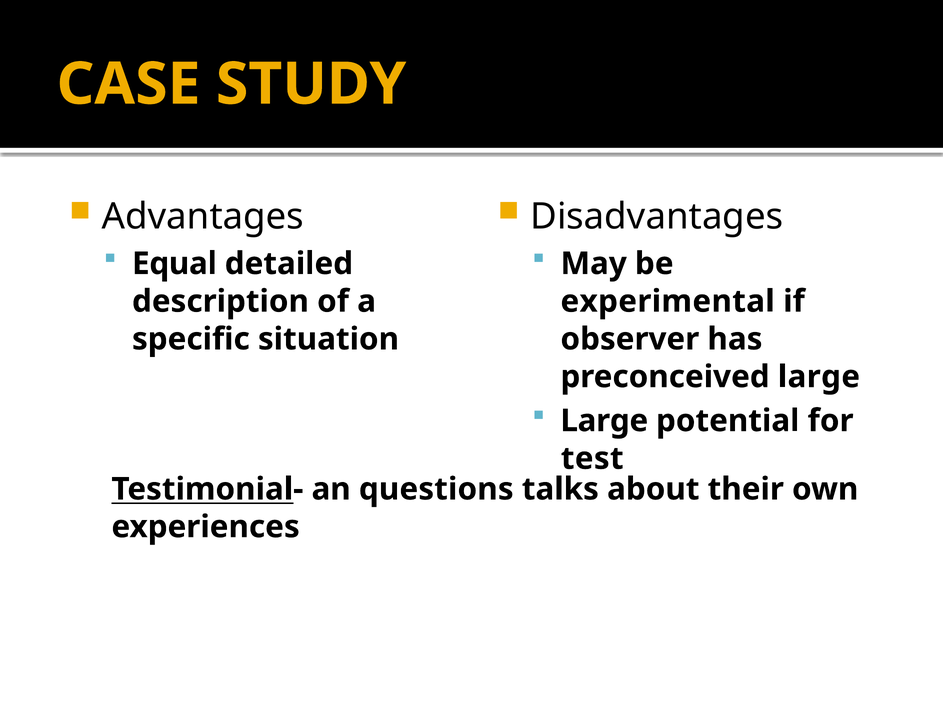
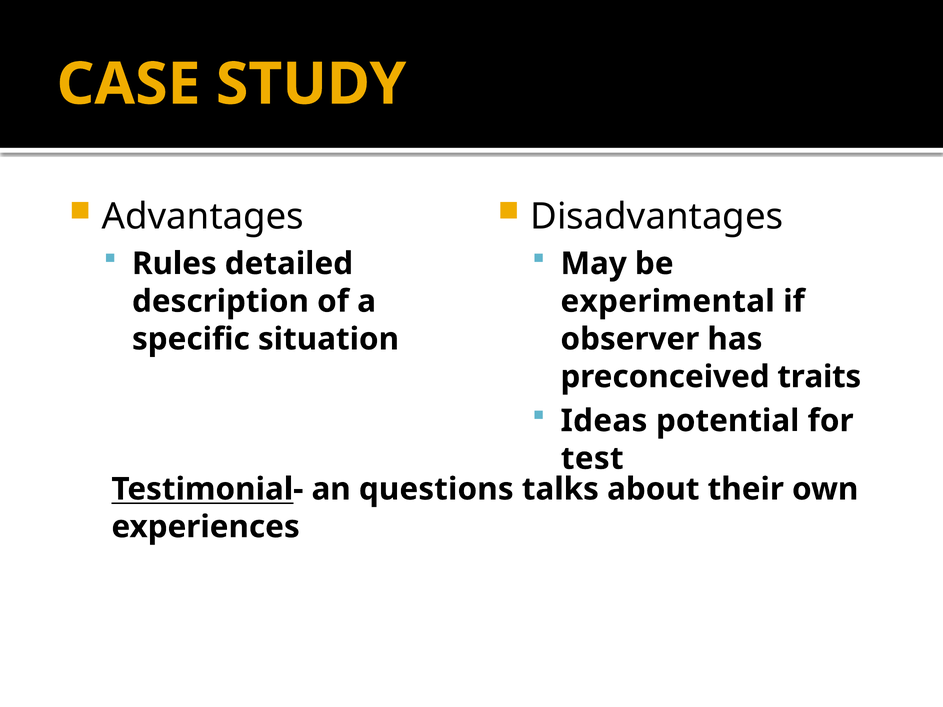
Equal: Equal -> Rules (174, 264)
preconceived large: large -> traits (819, 377)
Large: Large -> Ideas (604, 421)
